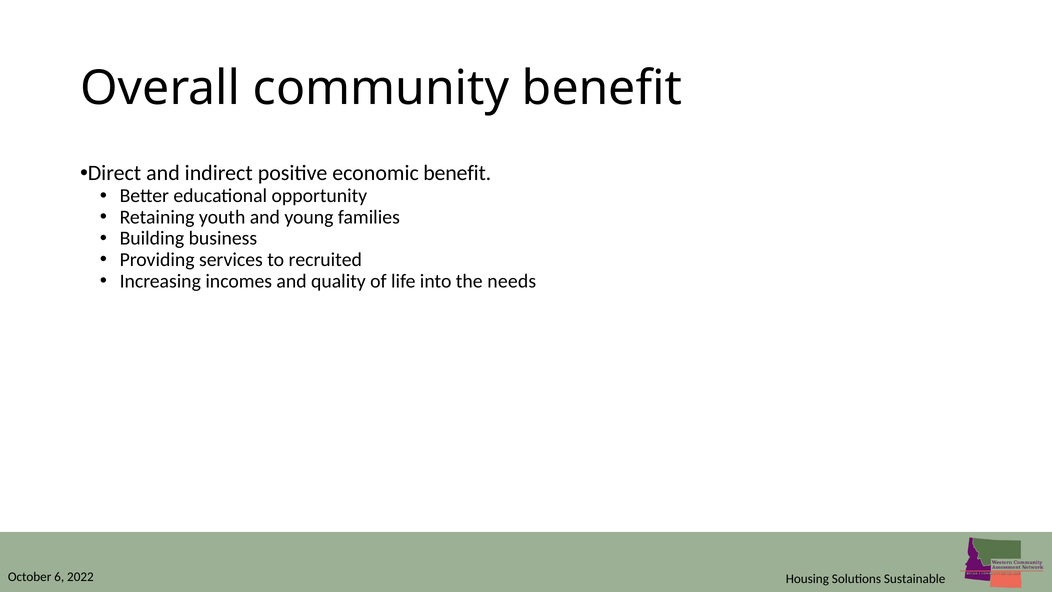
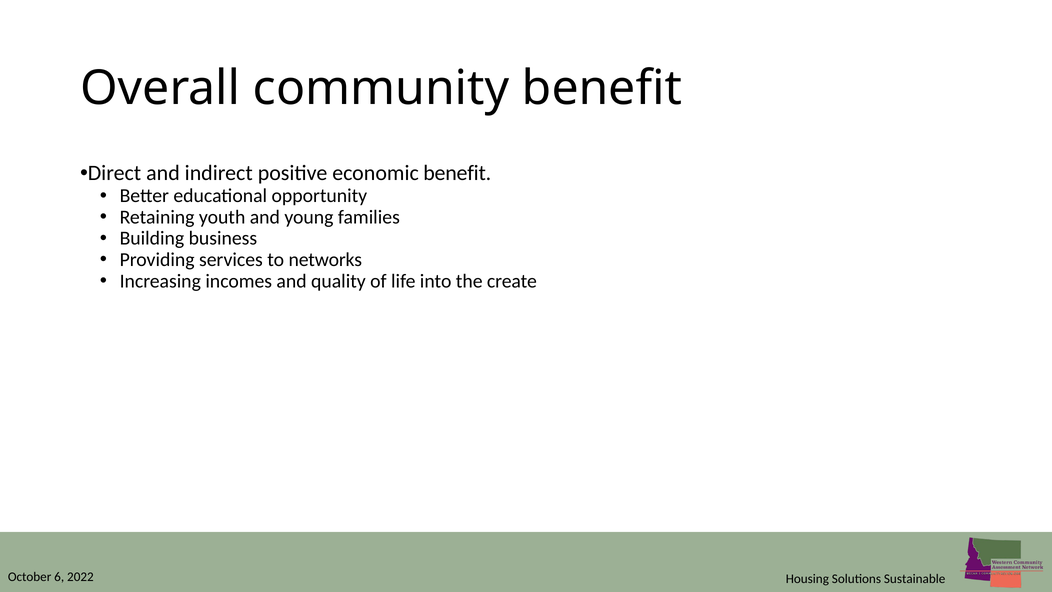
recruited: recruited -> networks (325, 260)
needs: needs -> create (512, 281)
